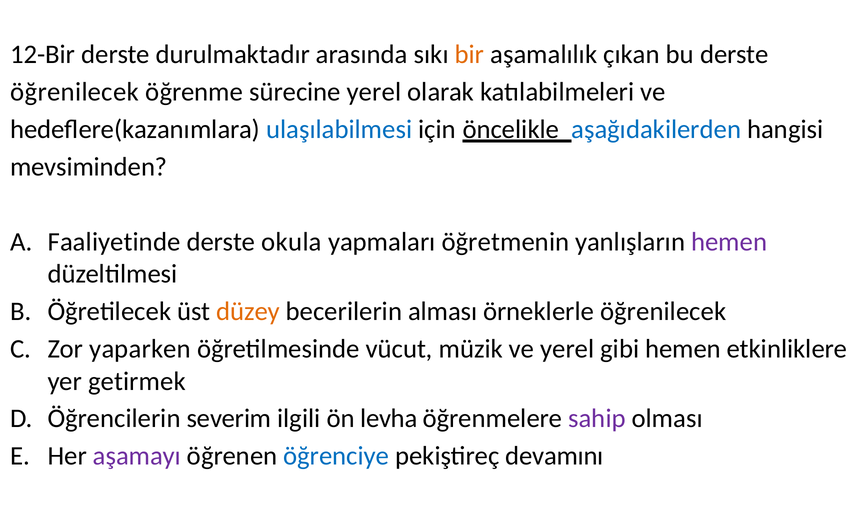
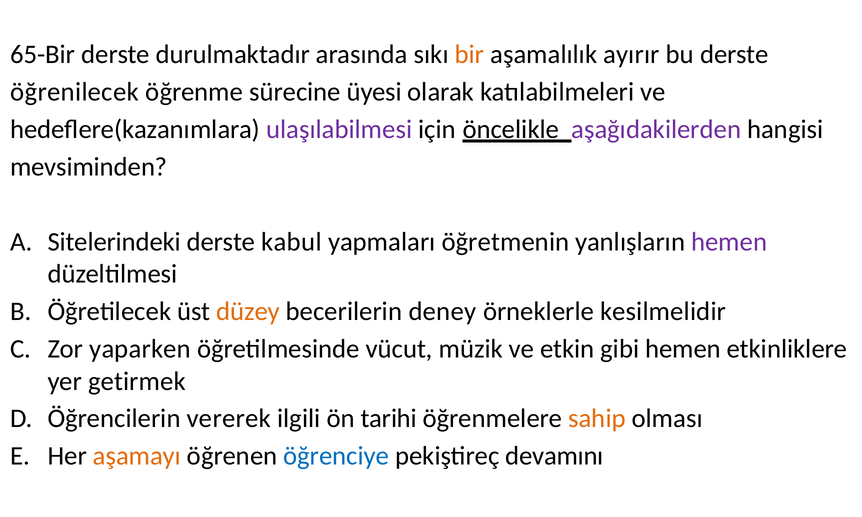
12-Bir: 12-Bir -> 65-Bir (43, 55)
çıkan: çıkan -> ayırır (632, 55)
sürecine yerel: yerel -> üyesi (374, 92)
ulaşılabilmesi colour: blue -> purple (339, 130)
aşağıdakilerden colour: blue -> purple (656, 130)
Faaliyetinde: Faaliyetinde -> Sitelerindeki (114, 242)
okula: okula -> kabul (292, 242)
alması: alması -> deney (442, 312)
örneklerle öğrenilecek: öğrenilecek -> kesilmelidir (663, 312)
ve yerel: yerel -> etkin (567, 349)
severim: severim -> vererek (229, 419)
levha: levha -> tarihi (389, 419)
sahip colour: purple -> orange (597, 419)
aşamayı colour: purple -> orange (137, 456)
